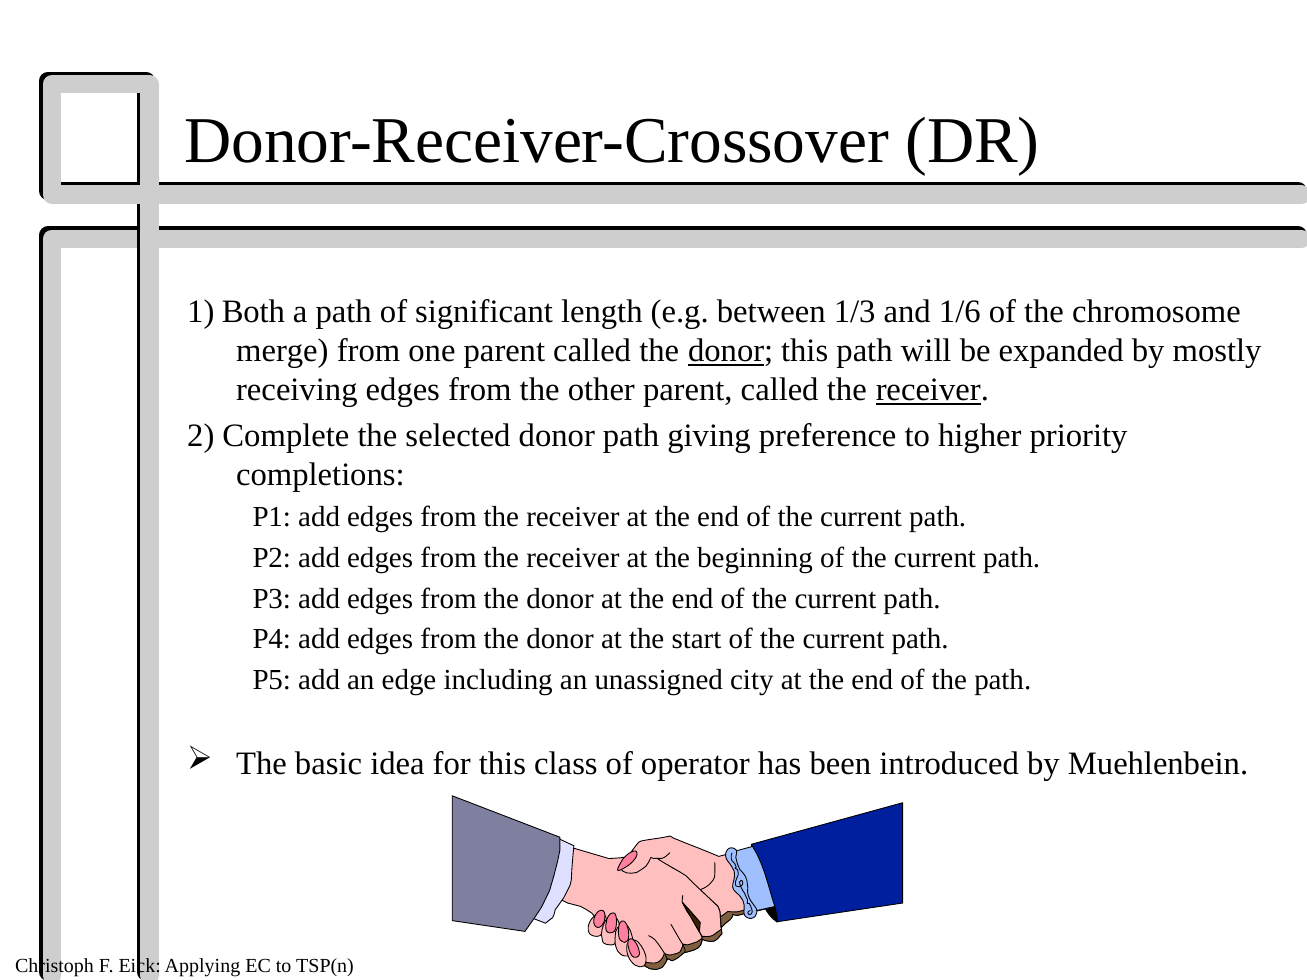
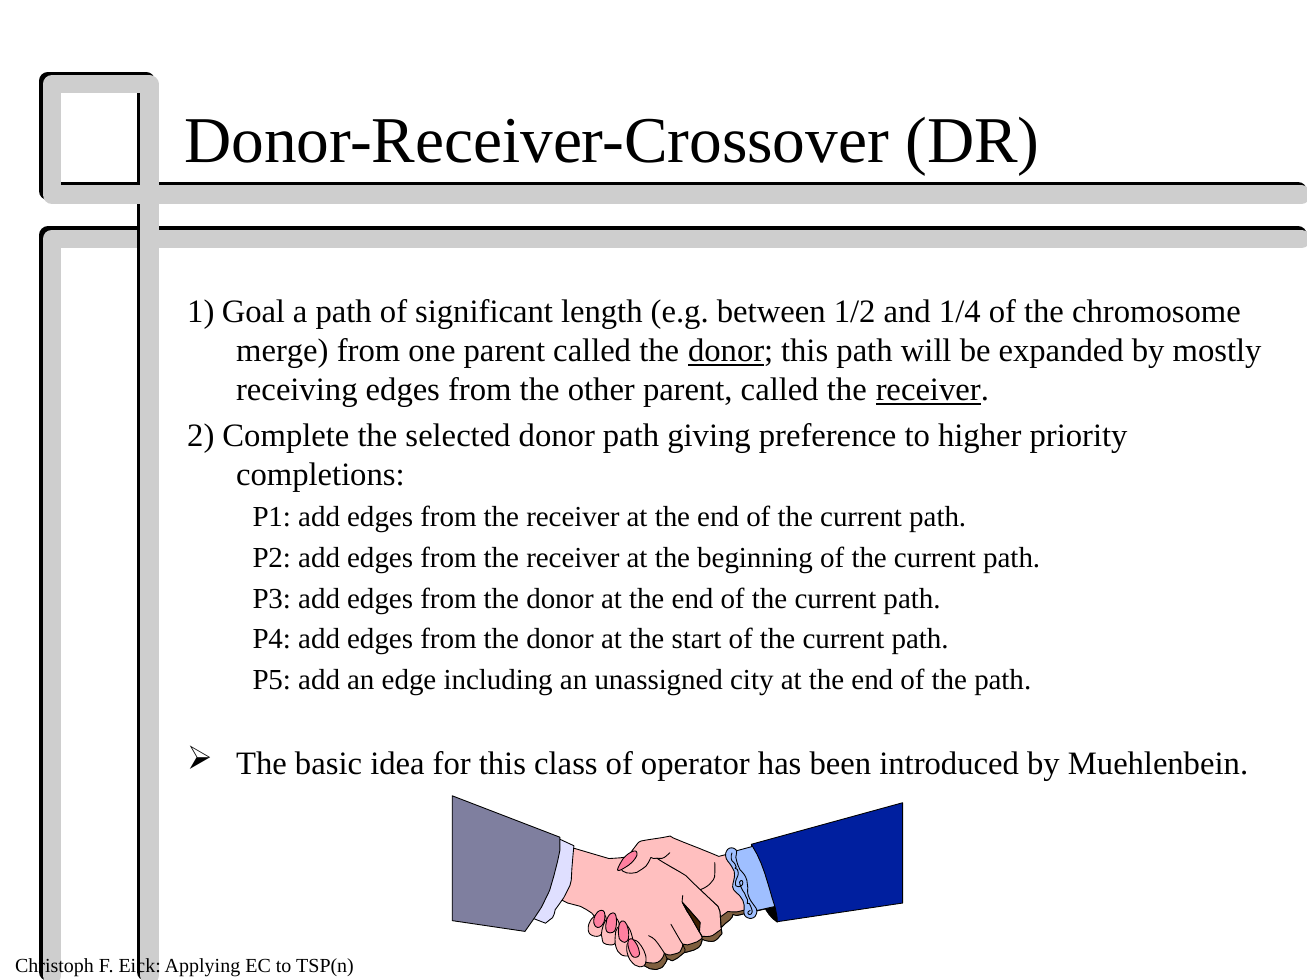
Both: Both -> Goal (253, 311)
1/3: 1/3 -> 1/2 (855, 311)
1/6: 1/6 -> 1/4 (960, 311)
